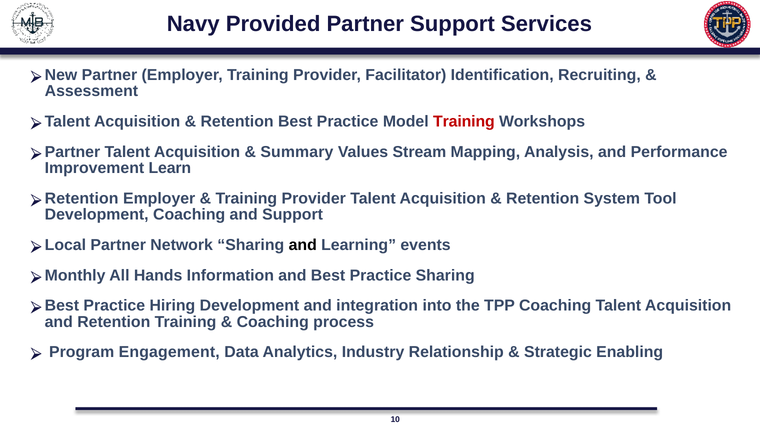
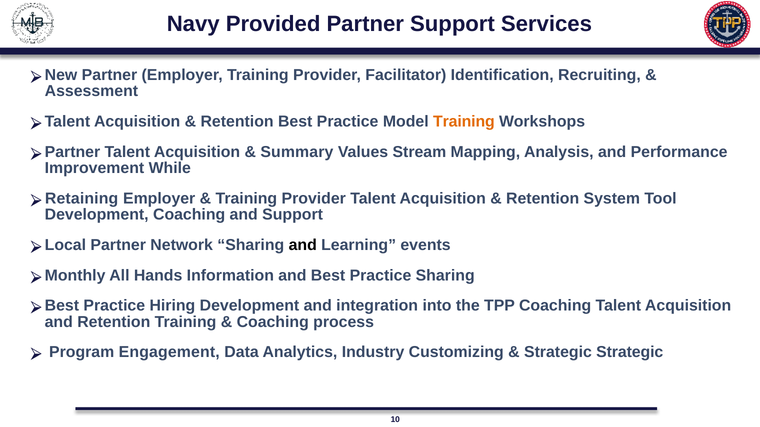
Training colour: red -> orange (464, 122)
Learn: Learn -> While (170, 168)
Retention: Retention -> Retaining (82, 199)
Relationship: Relationship -> Customizing (456, 353)
Strategic Enabling: Enabling -> Strategic (630, 353)
